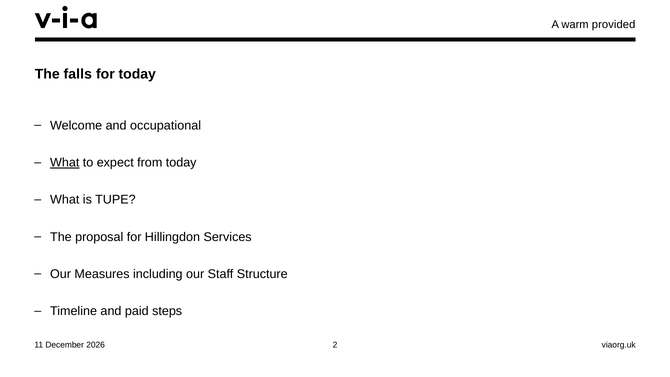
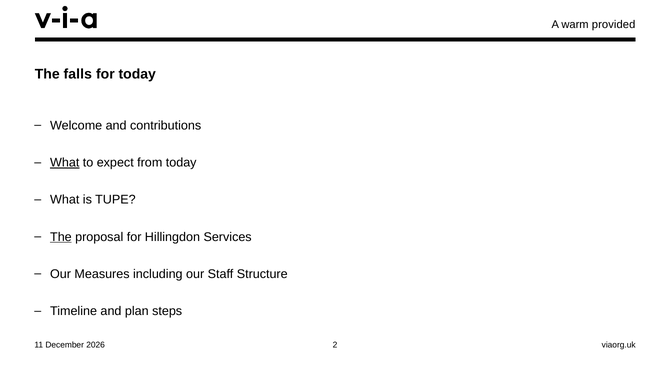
occupational: occupational -> contributions (166, 125)
The underline: none -> present (61, 237)
paid: paid -> plan (137, 311)
